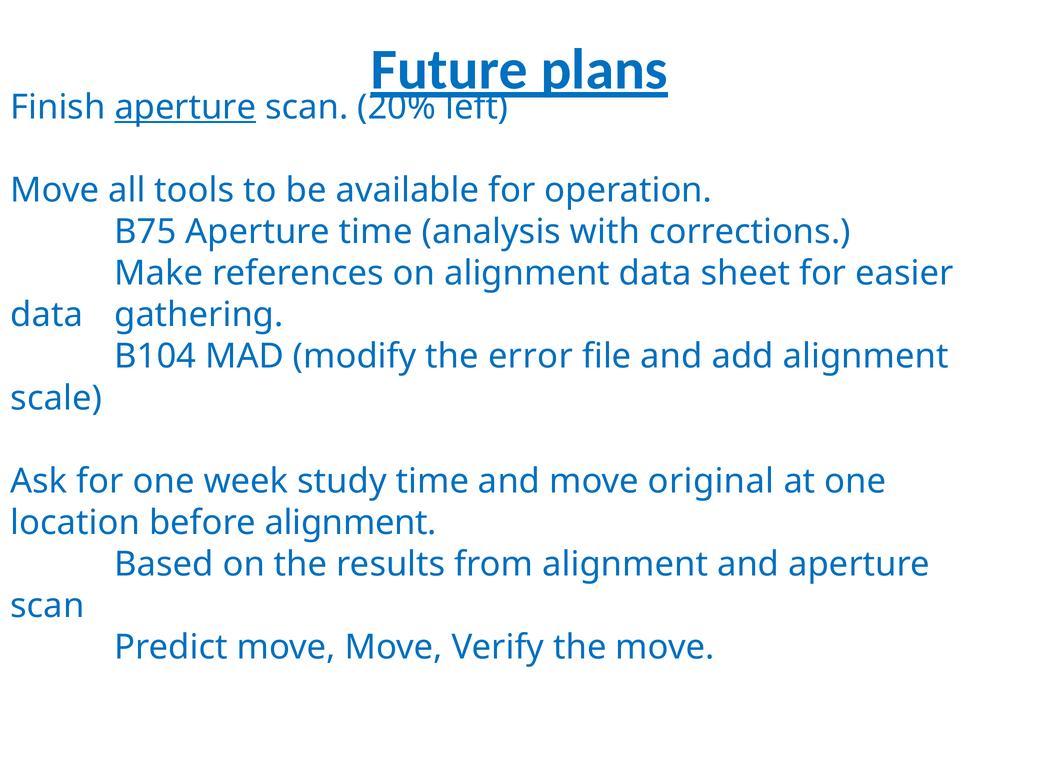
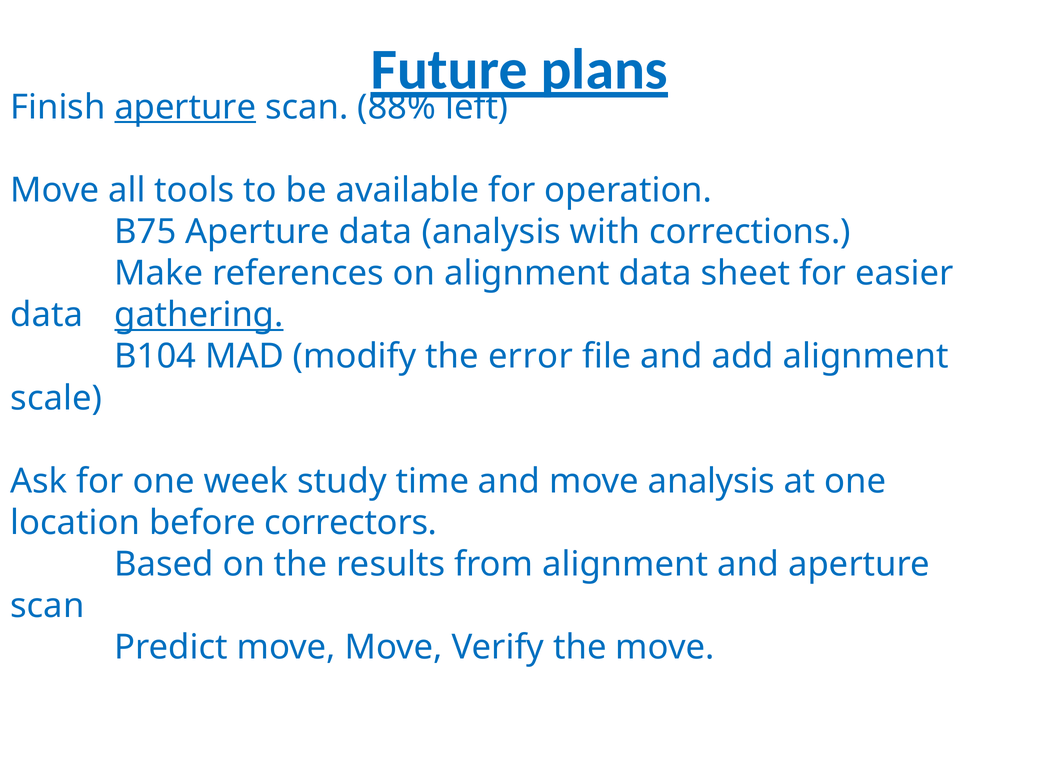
20%: 20% -> 88% (397, 107)
Aperture time: time -> data (376, 232)
gathering underline: none -> present (199, 315)
move original: original -> analysis (711, 481)
before alignment: alignment -> correctors (351, 523)
